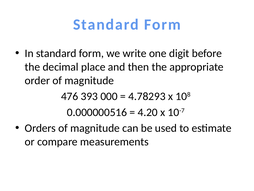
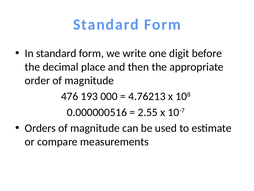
393: 393 -> 193 (89, 96)
4.78293: 4.78293 -> 4.76213 (147, 96)
4.20: 4.20 -> 2.55 (148, 112)
